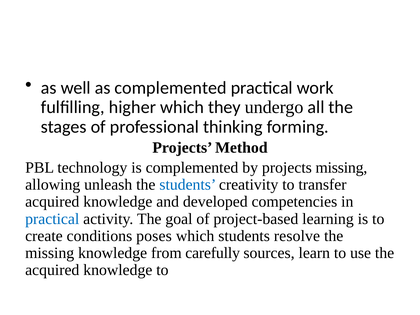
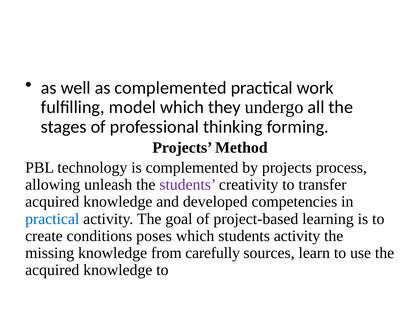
higher: higher -> model (132, 107)
projects missing: missing -> process (341, 168)
students colour: blue -> purple (188, 185)
students resolve: resolve -> activity (297, 236)
